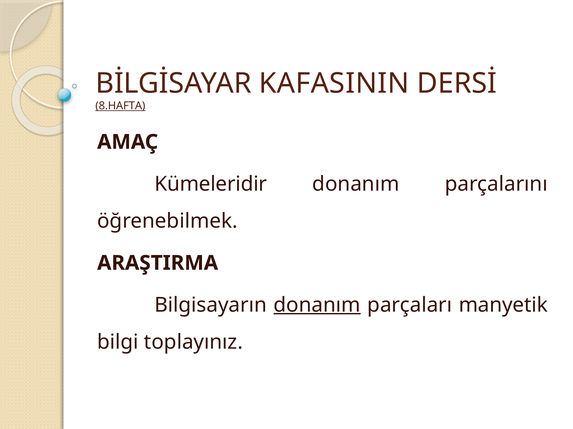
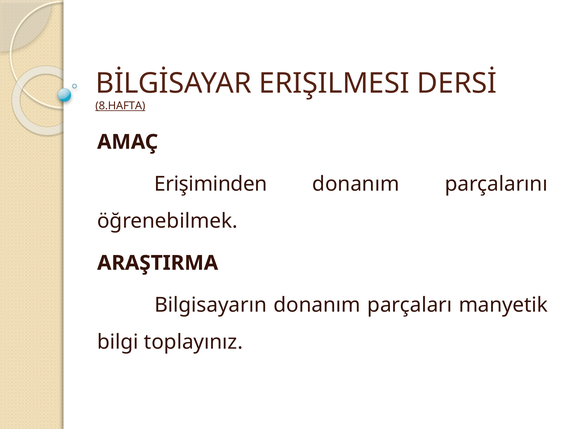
KAFASININ: KAFASININ -> ERIŞILMESI (334, 83)
Kümeleridir: Kümeleridir -> Erişiminden (211, 184)
donanım underline: present -> none (317, 305)
